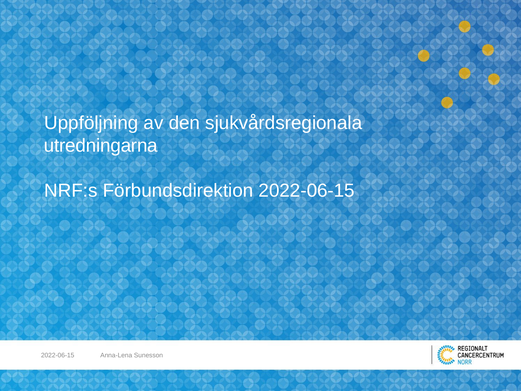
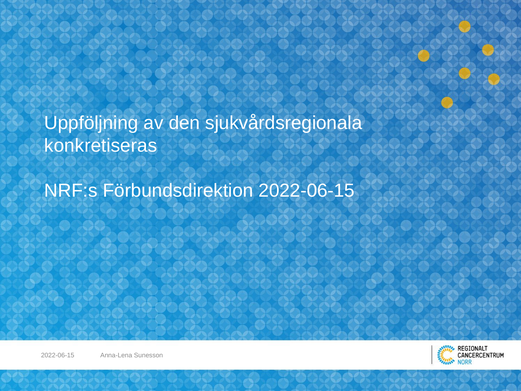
utredningarna: utredningarna -> konkretiseras (101, 146)
